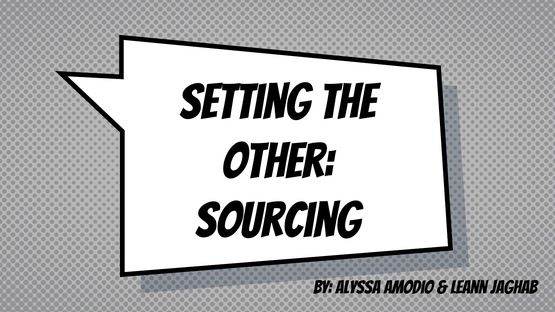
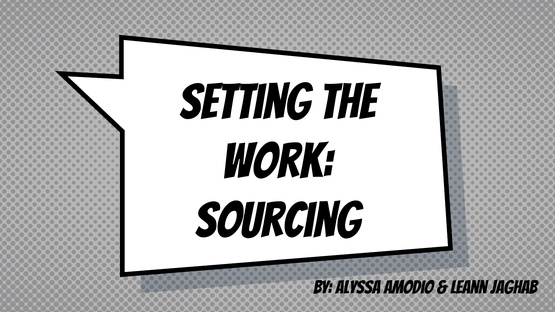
other: other -> work (277, 162)
